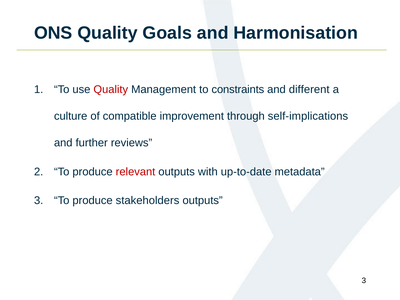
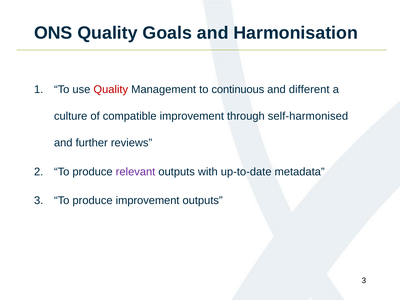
constraints: constraints -> continuous (238, 89)
self-implications: self-implications -> self-harmonised (308, 116)
relevant colour: red -> purple (136, 172)
produce stakeholders: stakeholders -> improvement (148, 201)
